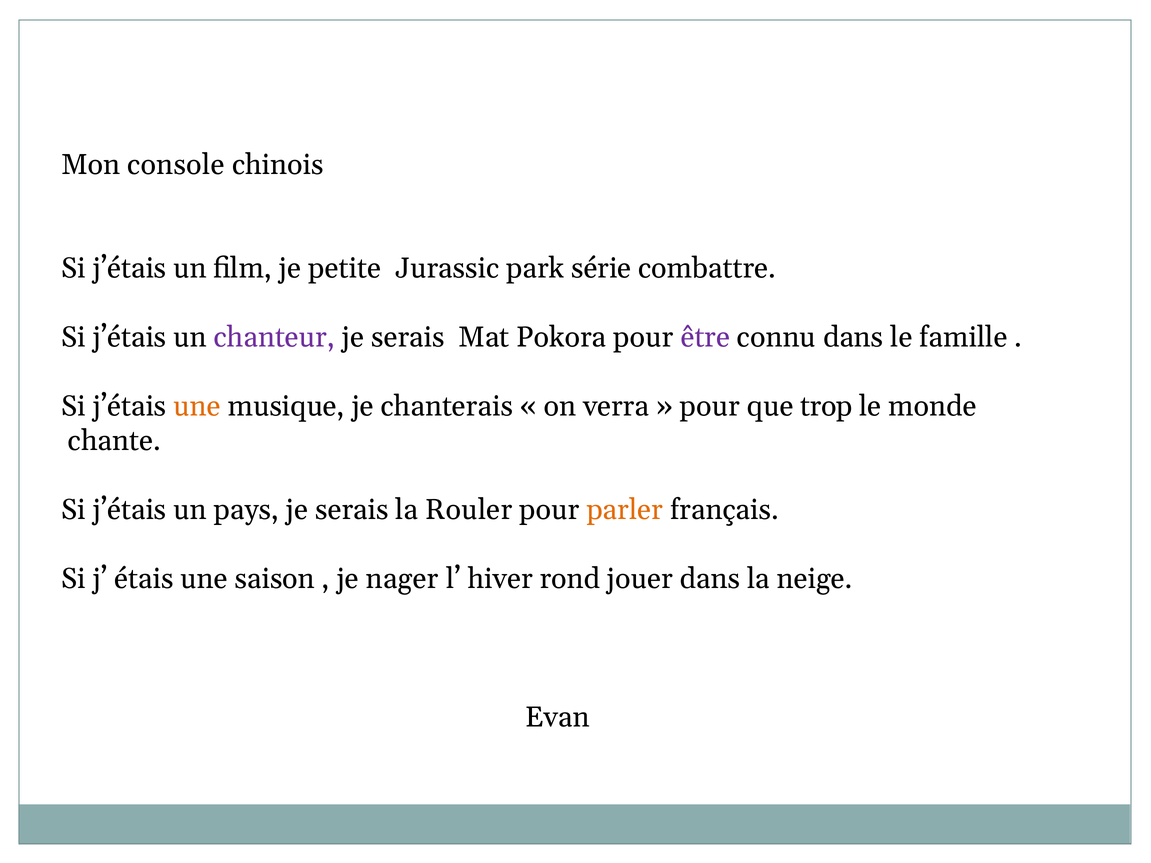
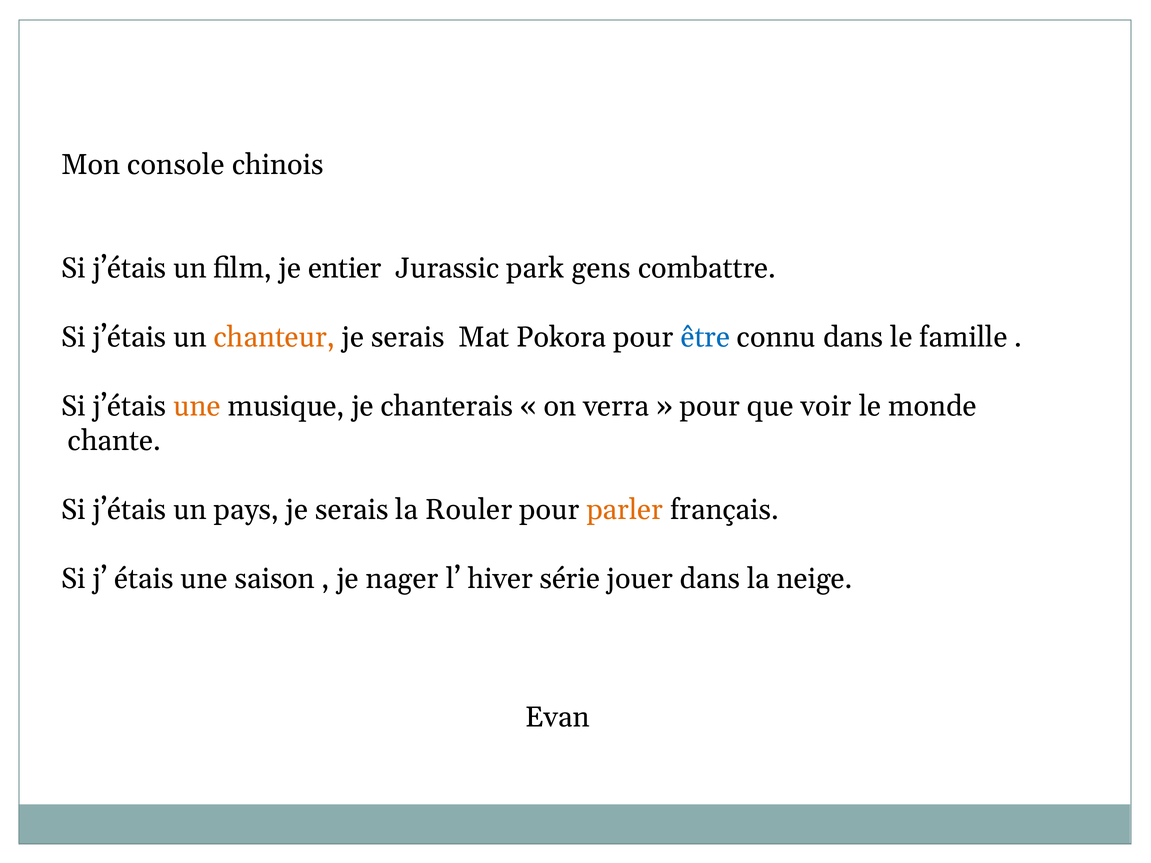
petite: petite -> entier (345, 268)
série: série -> gens (601, 268)
chanteur colour: purple -> orange (274, 337)
être colour: purple -> blue (705, 337)
trop: trop -> voir (826, 406)
rond: rond -> série (570, 579)
